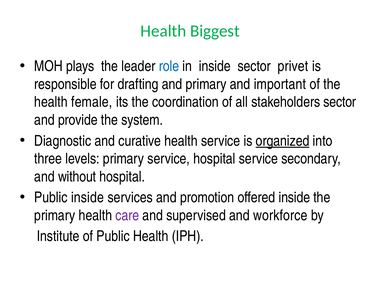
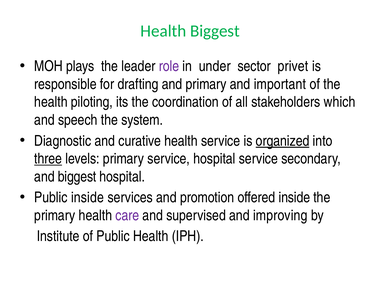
role colour: blue -> purple (169, 66)
in inside: inside -> under (215, 66)
female: female -> piloting (92, 102)
stakeholders sector: sector -> which (340, 102)
provide: provide -> speech (78, 120)
three underline: none -> present (48, 159)
and without: without -> biggest (77, 177)
workforce: workforce -> improving (280, 215)
